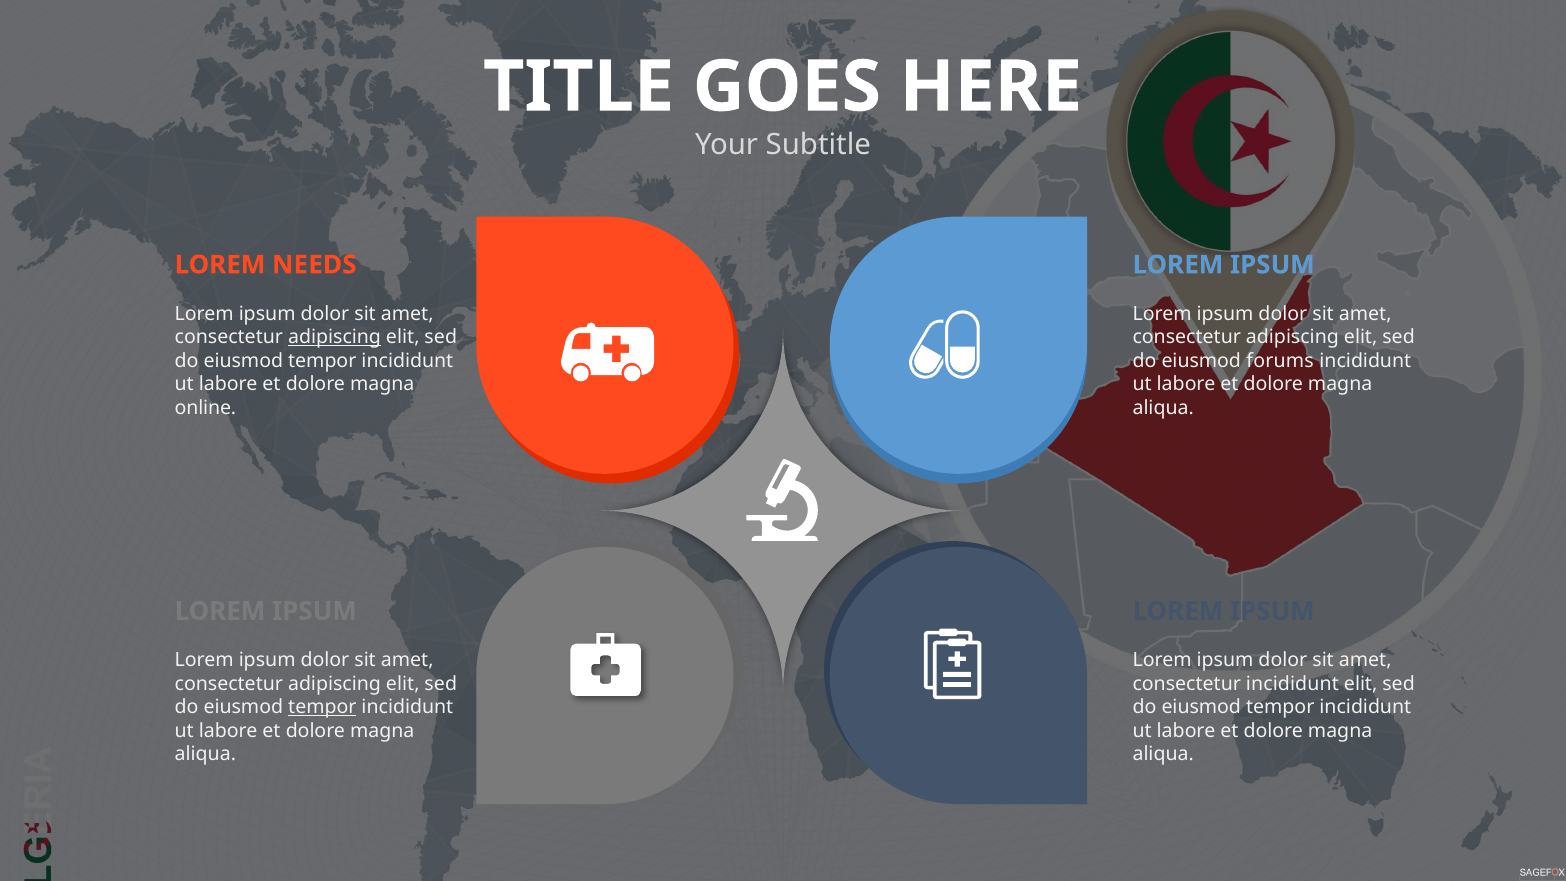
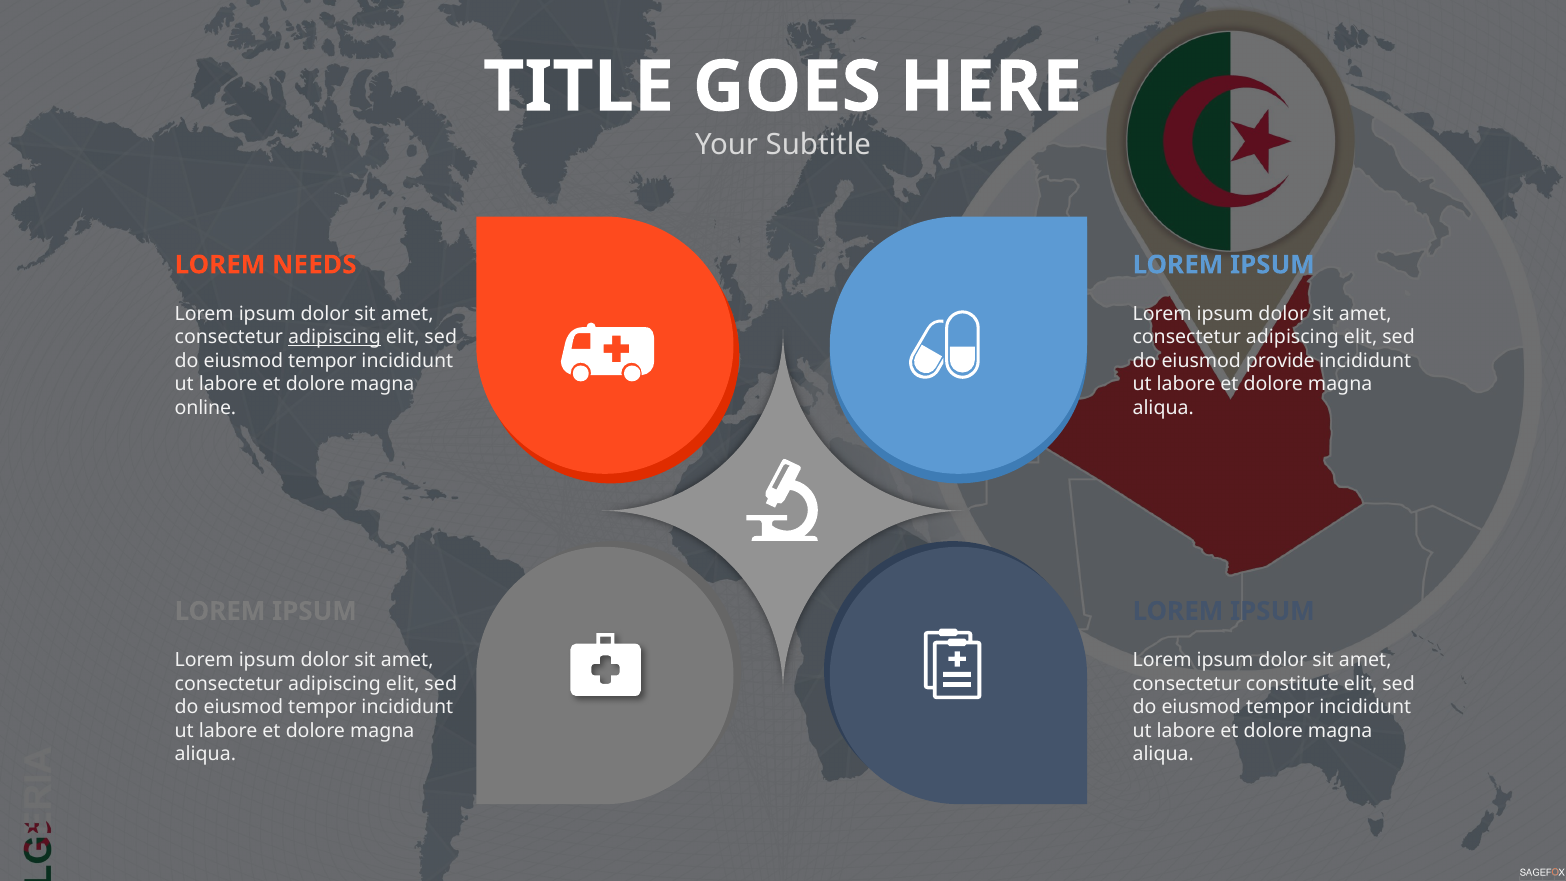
forums: forums -> provide (1280, 361)
consectetur incididunt: incididunt -> constitute (1292, 684)
tempor underline: present -> none (322, 707)
